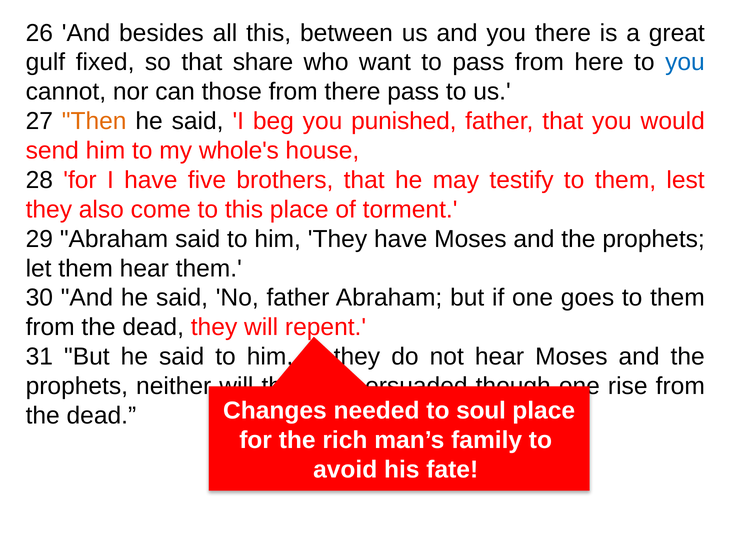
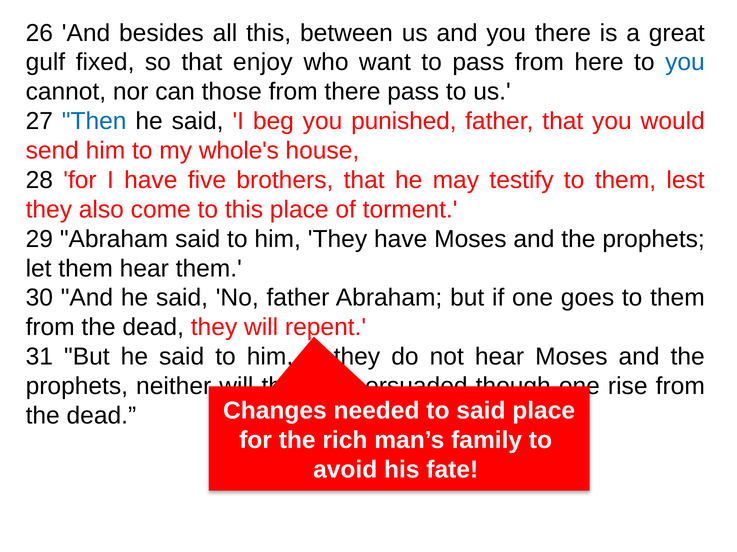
share: share -> enjoy (263, 62)
Then colour: orange -> blue (94, 121)
to soul: soul -> said (481, 411)
